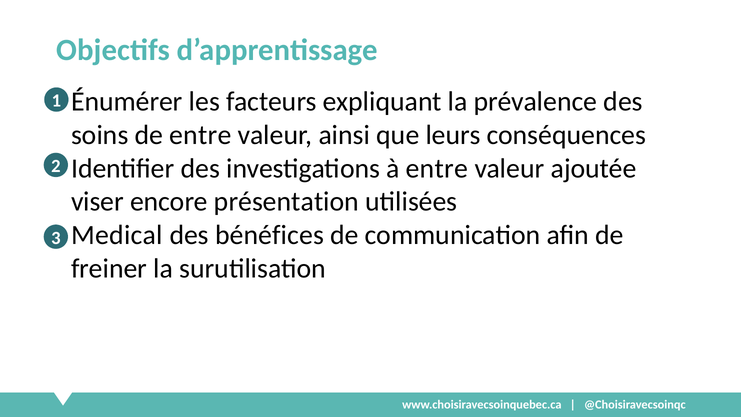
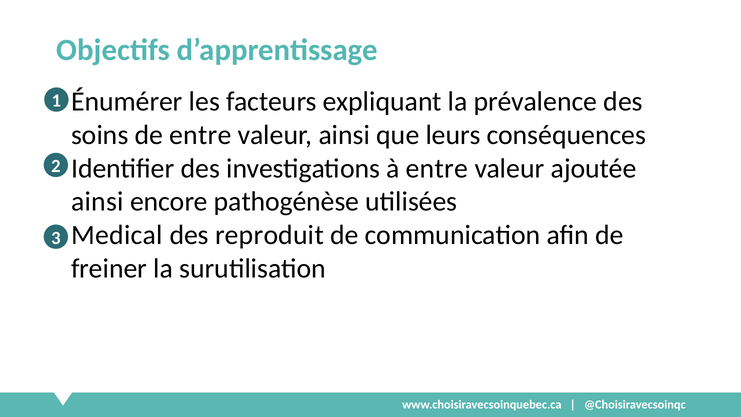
viser: viser -> ainsi (97, 202)
présentation: présentation -> pathogénèse (287, 202)
bénéfices: bénéfices -> reproduit (269, 235)
